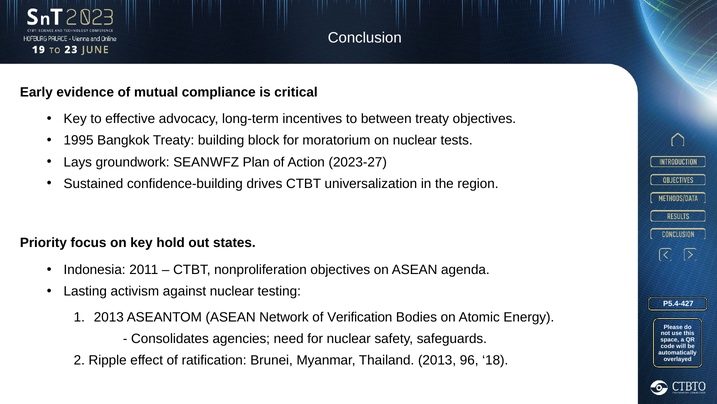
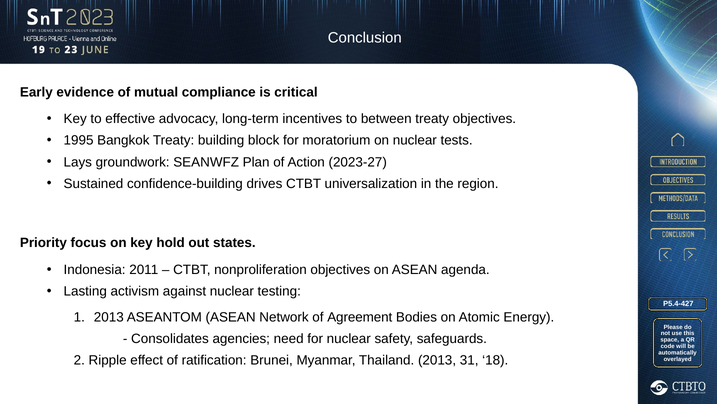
Verification: Verification -> Agreement (360, 317)
96: 96 -> 31 (469, 360)
